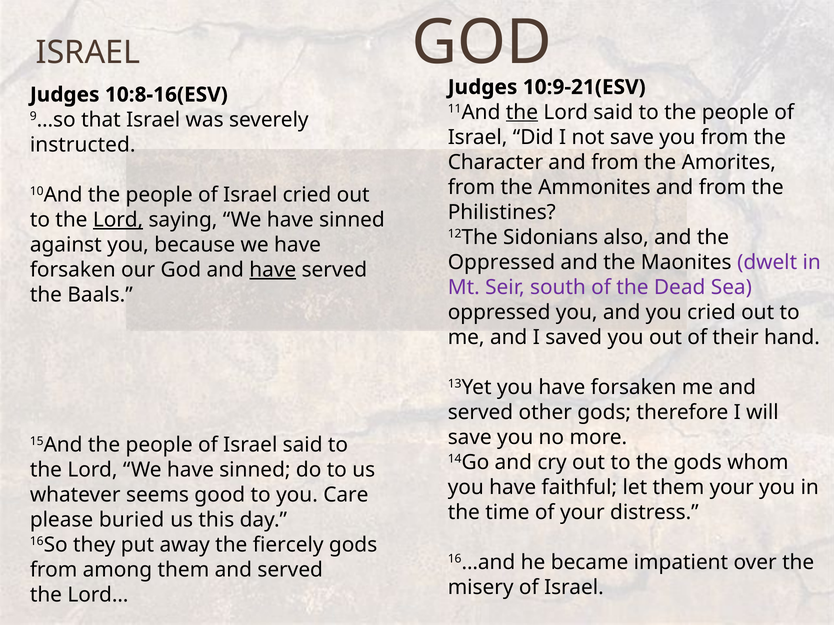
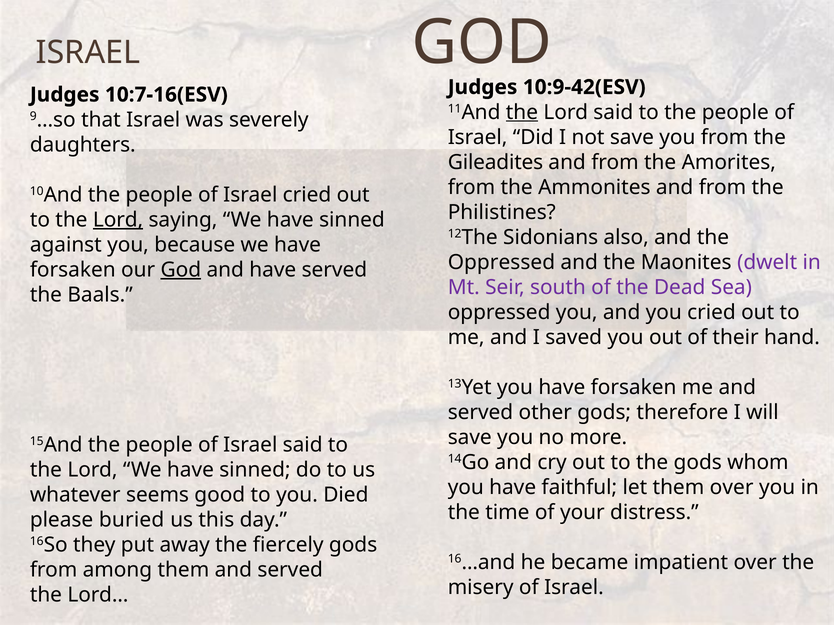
10:9-21(ESV: 10:9-21(ESV -> 10:9-42(ESV (584, 87)
10:8-16(ESV: 10:8-16(ESV -> 10:7-16(ESV (166, 95)
instructed: instructed -> daughters (83, 145)
Character: Character -> Gileadites (495, 162)
God underline: none -> present (181, 270)
have underline: present -> none (273, 270)
them your: your -> over (732, 488)
Care: Care -> Died (346, 495)
